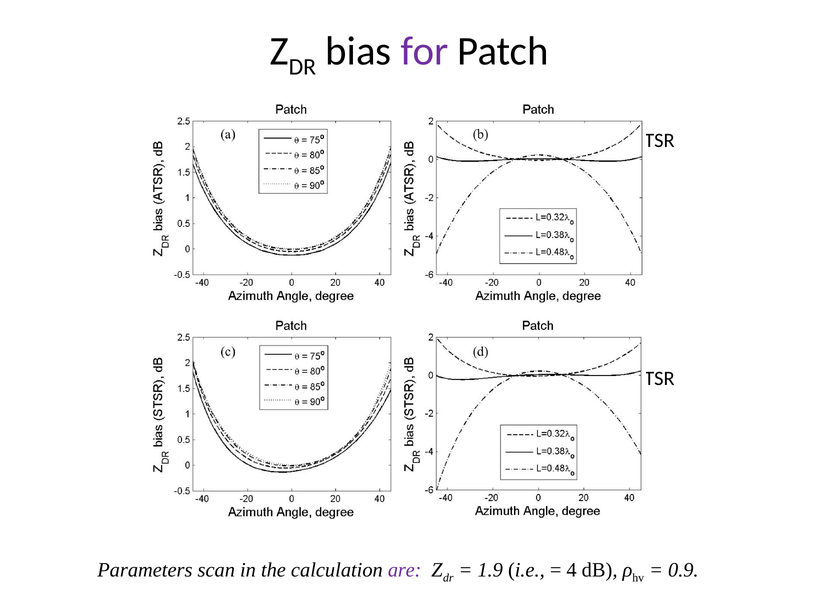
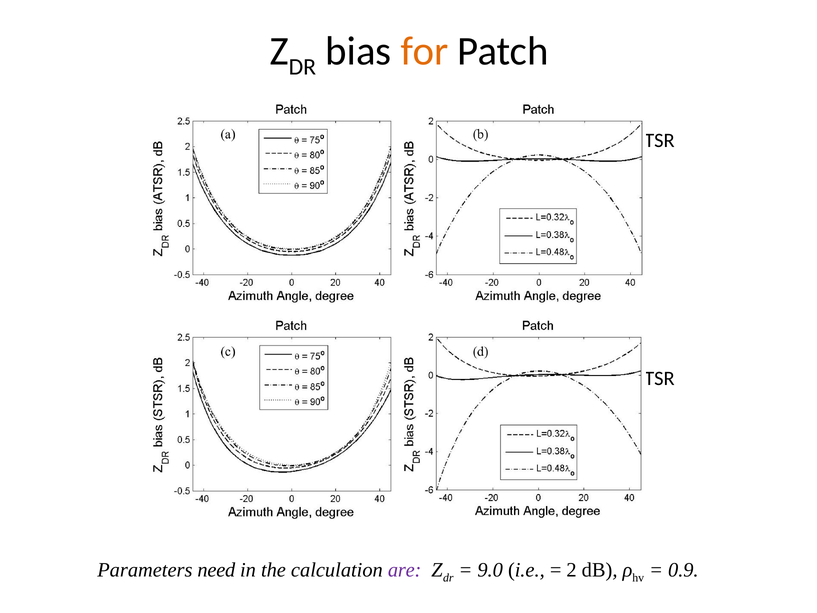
for colour: purple -> orange (425, 51)
scan: scan -> need (216, 570)
1.9: 1.9 -> 9.0 (490, 570)
4: 4 -> 2 (572, 570)
